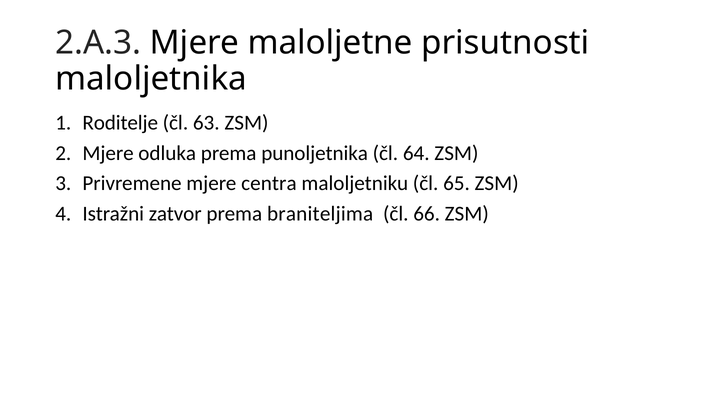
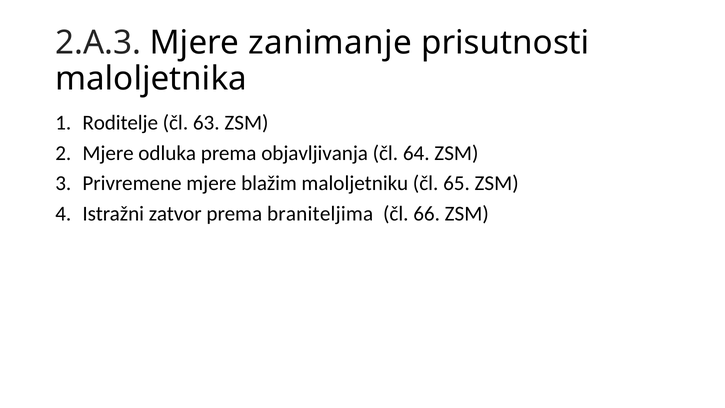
maloljetne: maloljetne -> zanimanje (330, 43)
punoljetnika: punoljetnika -> objavljivanja (315, 153)
centra: centra -> blažim (269, 183)
